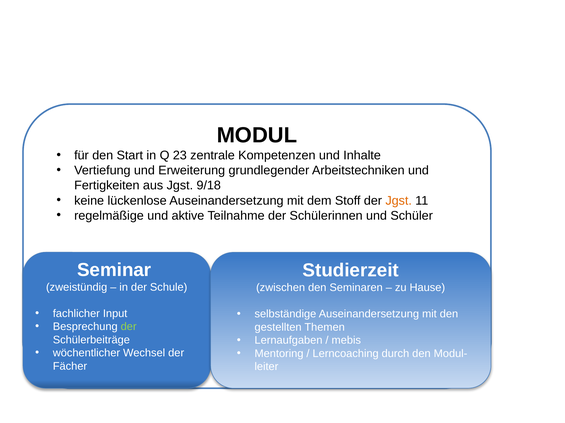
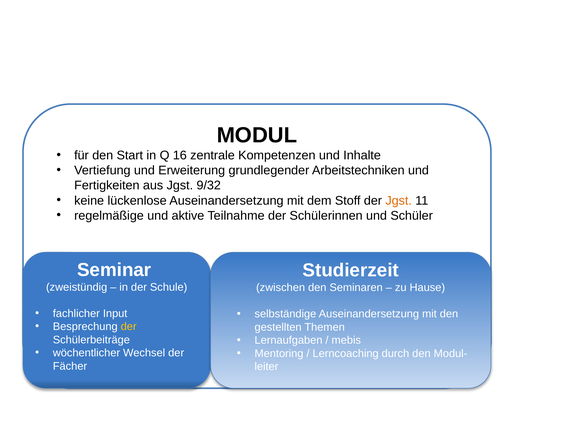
23: 23 -> 16 (180, 156)
9/18: 9/18 -> 9/32 (209, 186)
der colour: light green -> yellow (129, 327)
